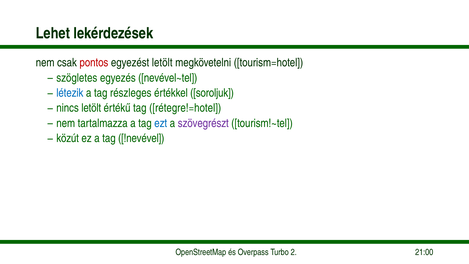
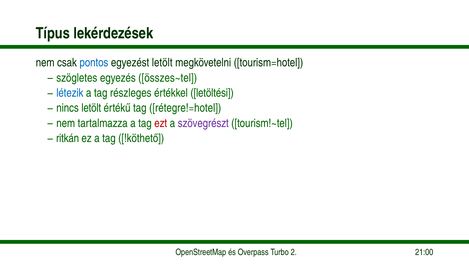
Lehet: Lehet -> Típus (53, 33)
pontos colour: red -> blue (94, 63)
nevével~tel: nevével~tel -> összes~tel (168, 78)
soroljuk: soroljuk -> letöltési (212, 93)
ezt colour: blue -> red (161, 123)
közút: közút -> ritkán (68, 138)
!nevével: !nevével -> !köthető (141, 138)
